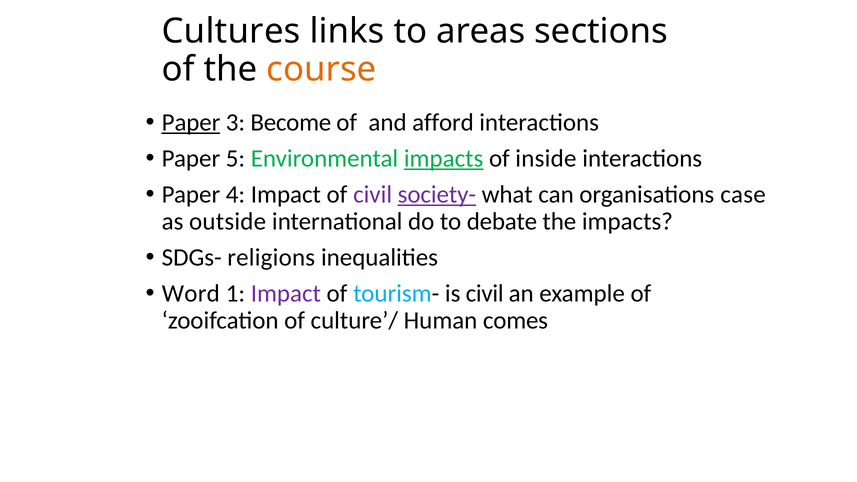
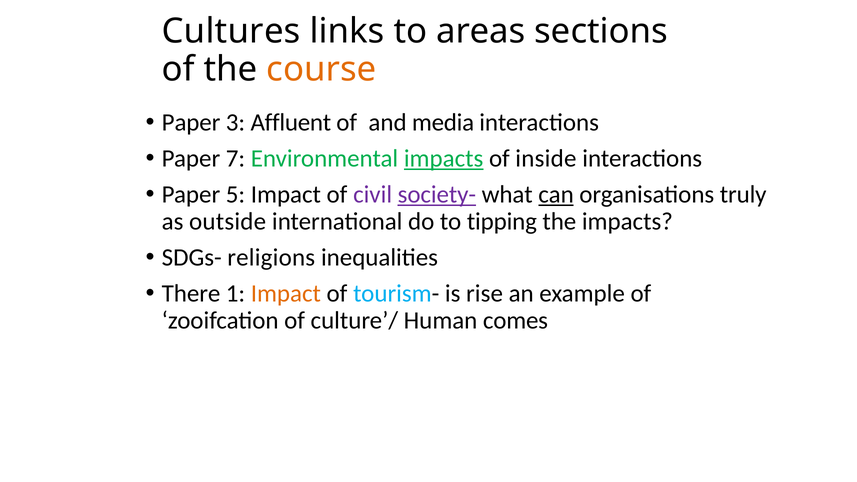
Paper underline: present -> none (191, 123)
Become: Become -> Affluent (291, 123)
afford: afford -> media (443, 123)
5: 5 -> 7 (236, 159)
4: 4 -> 5 (236, 194)
can underline: none -> present (556, 194)
case: case -> truly (743, 194)
debate: debate -> tipping (502, 221)
Word: Word -> There (191, 293)
Impact colour: purple -> orange (286, 293)
is civil: civil -> rise (485, 293)
